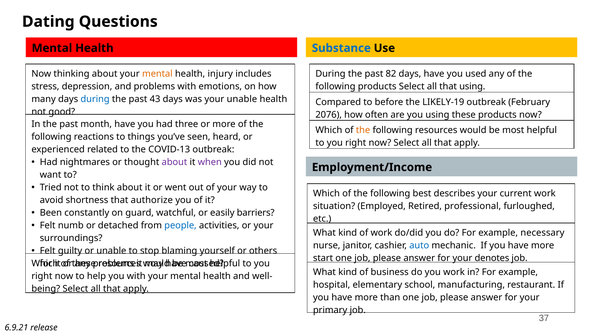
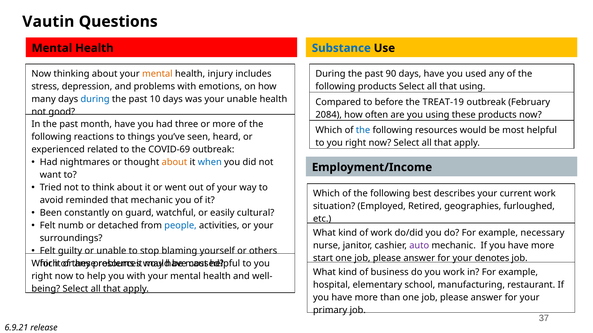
Dating: Dating -> Vautin (48, 22)
82: 82 -> 90 (391, 74)
43: 43 -> 10 (155, 99)
LIKELY-19: LIKELY-19 -> TREAT-19 (443, 102)
2076: 2076 -> 2084 (329, 115)
the colour: orange -> blue (363, 130)
COVID-13: COVID-13 -> COVID-69 (169, 150)
about colour: purple -> orange (174, 162)
when colour: purple -> blue (210, 162)
shortness: shortness -> reminded (87, 200)
that authorize: authorize -> mechanic (152, 200)
professional: professional -> geographies (473, 207)
barriers: barriers -> cultural (256, 213)
auto colour: blue -> purple (419, 246)
